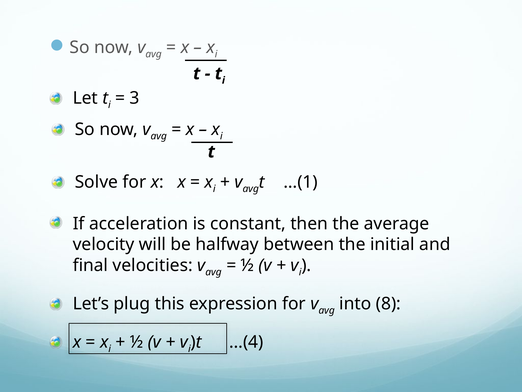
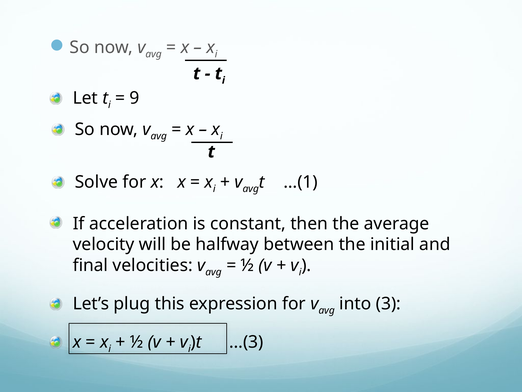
3: 3 -> 9 (135, 98)
8: 8 -> 3 (388, 303)
…(4: …(4 -> …(3 (246, 342)
